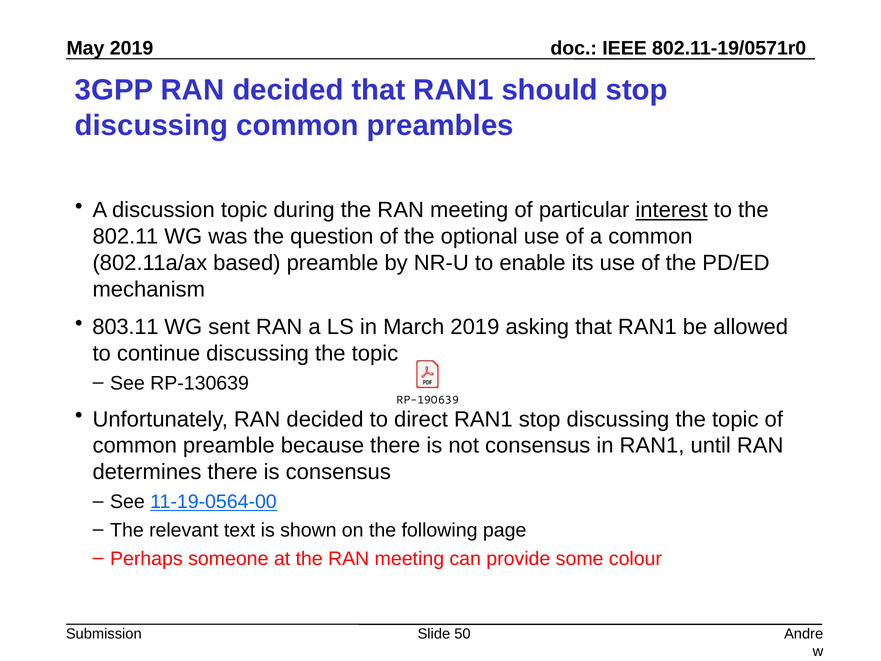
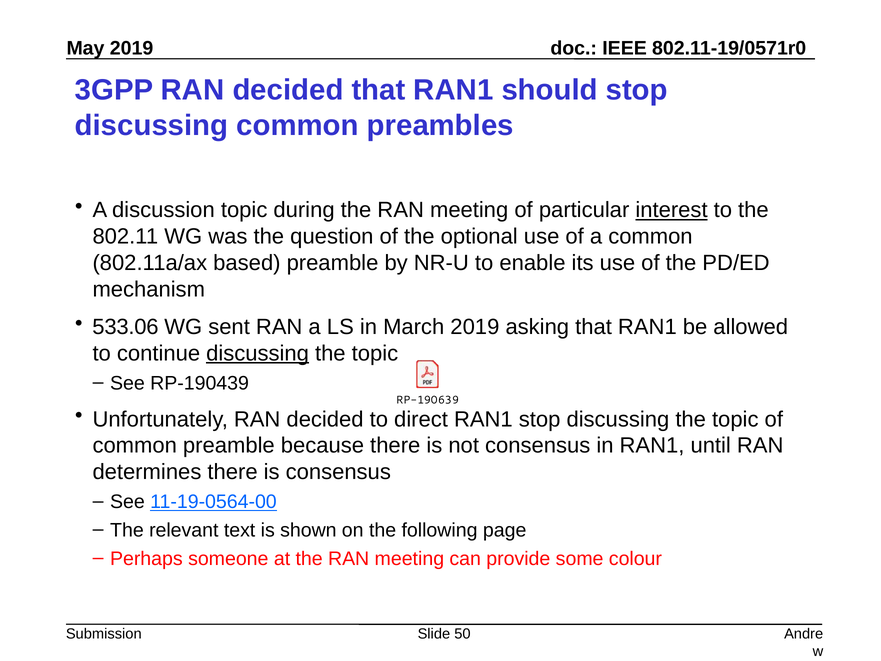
803.11: 803.11 -> 533.06 (125, 327)
discussing underline: none -> present (258, 353)
RP-130639: RP-130639 -> RP-190439 (200, 383)
